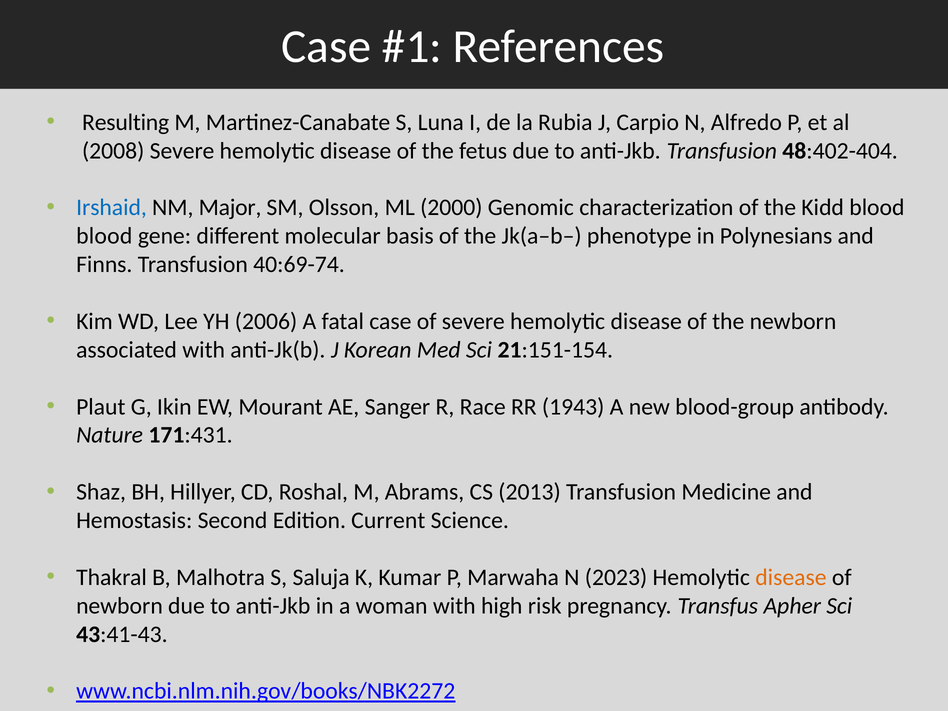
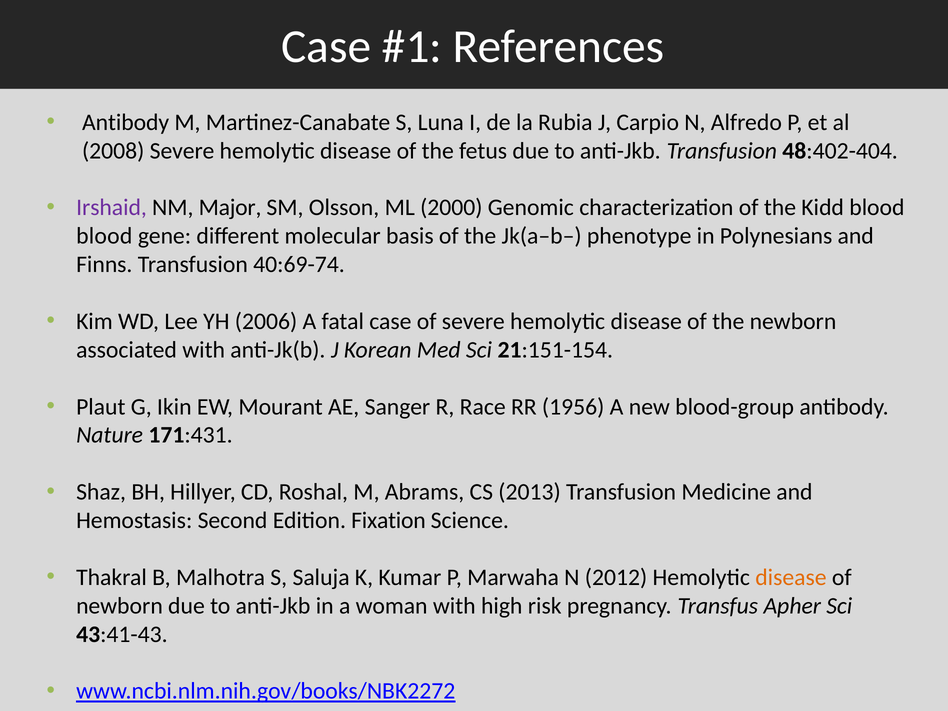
Resulting: Resulting -> Antibody (126, 122)
Irshaid colour: blue -> purple (112, 208)
1943: 1943 -> 1956 (573, 407)
Current: Current -> Fixation (388, 520)
2023: 2023 -> 2012 (616, 577)
